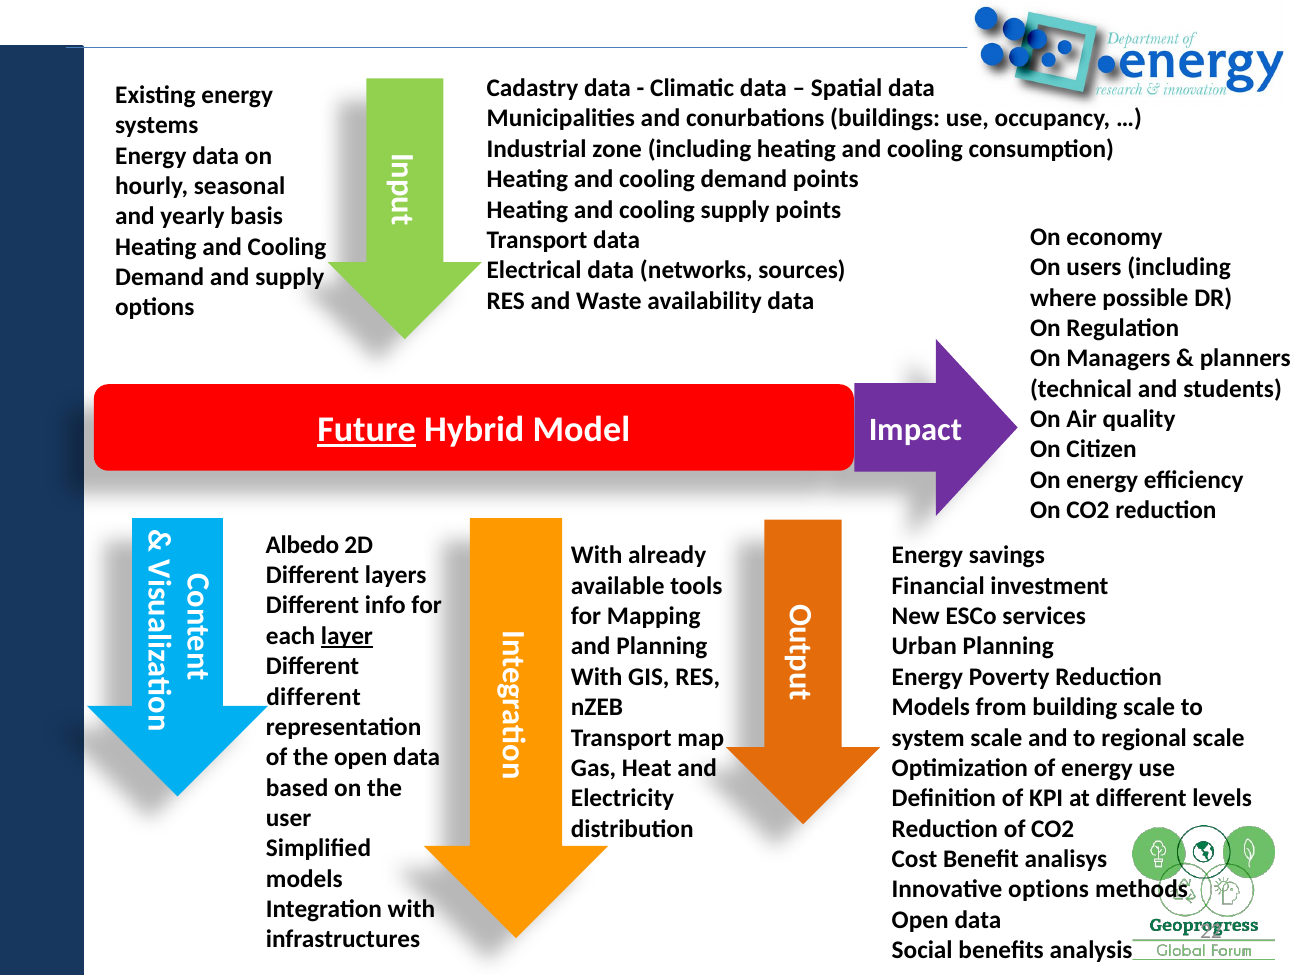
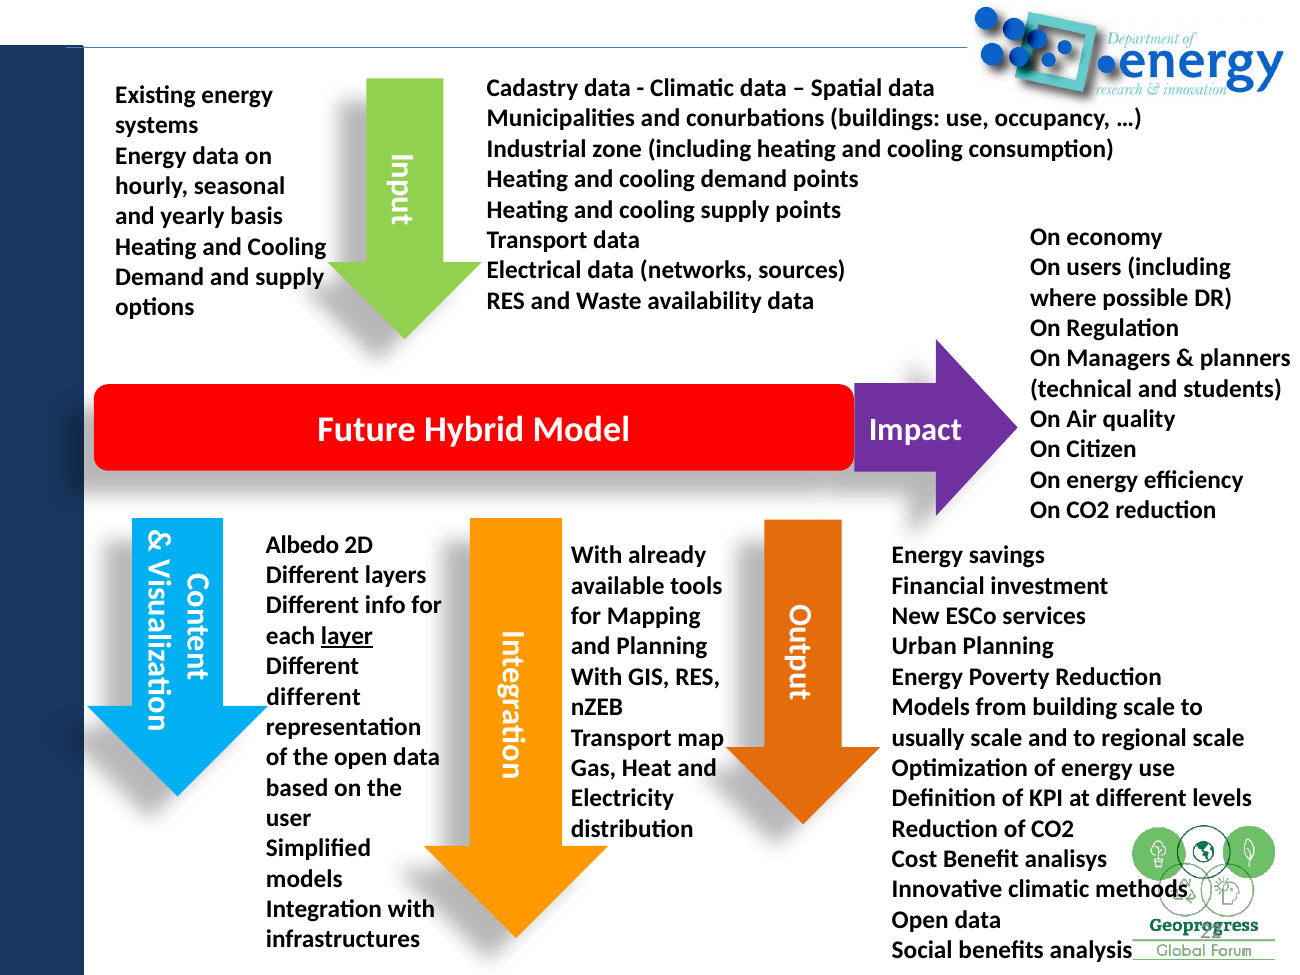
Future underline: present -> none (367, 430)
system: system -> usually (928, 738)
Innovative options: options -> climatic (1049, 889)
